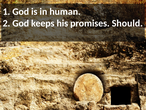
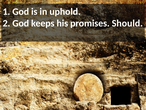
human: human -> uphold (65, 12)
